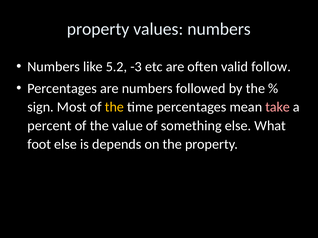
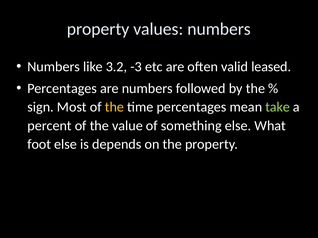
5.2: 5.2 -> 3.2 (116, 67)
follow: follow -> leased (271, 67)
take colour: pink -> light green (278, 107)
